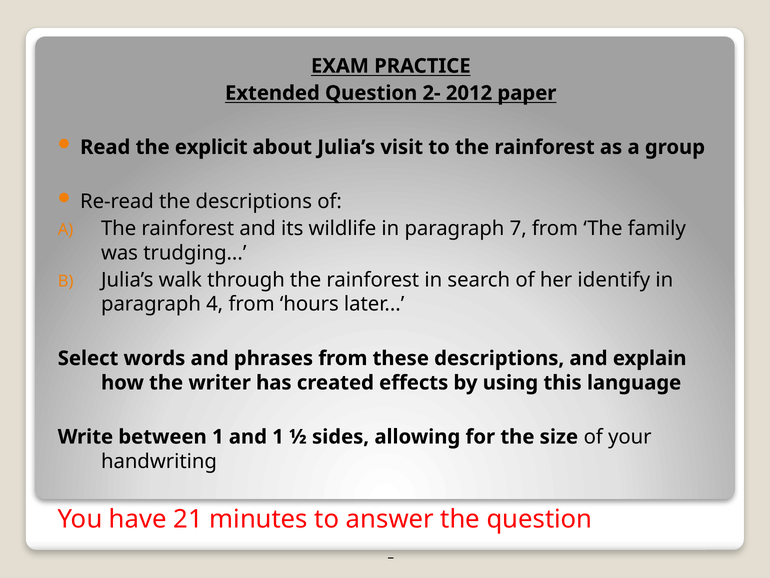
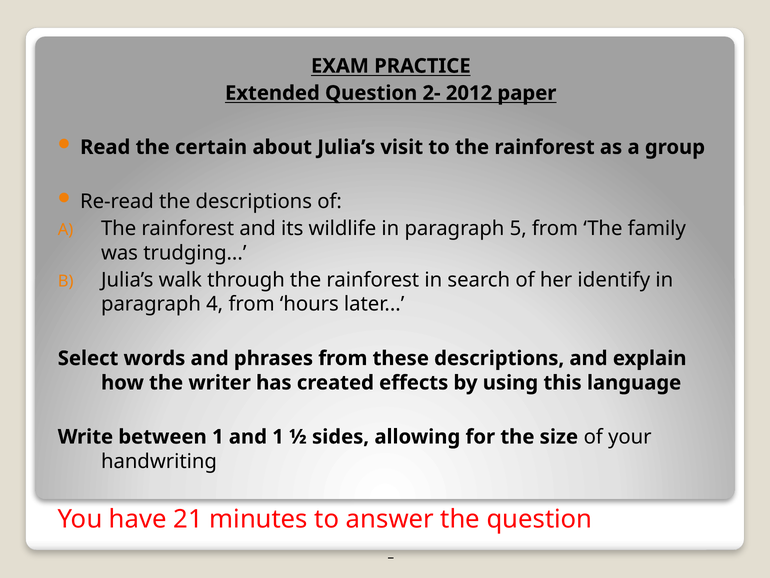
explicit: explicit -> certain (211, 147)
7: 7 -> 5 (518, 228)
